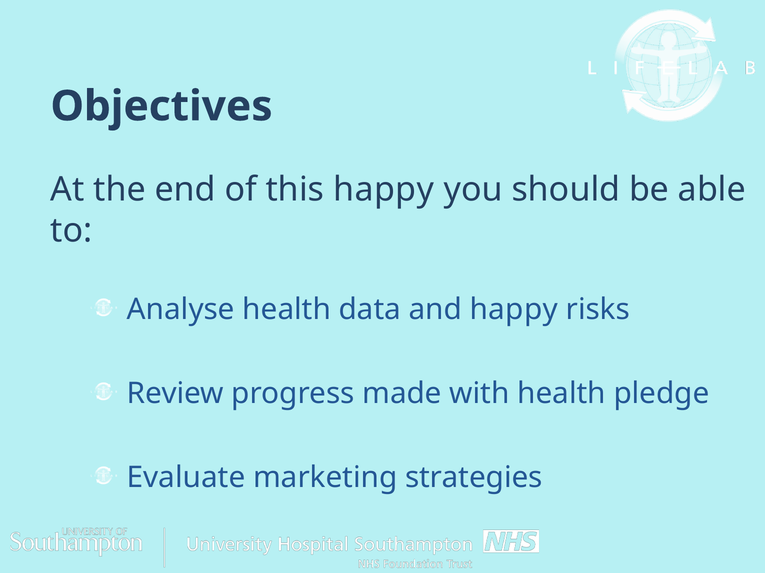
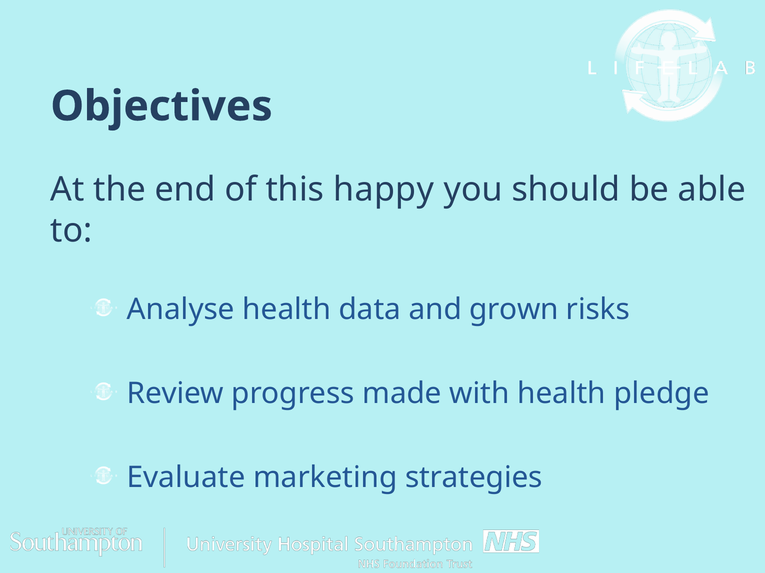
and happy: happy -> grown (514, 310)
